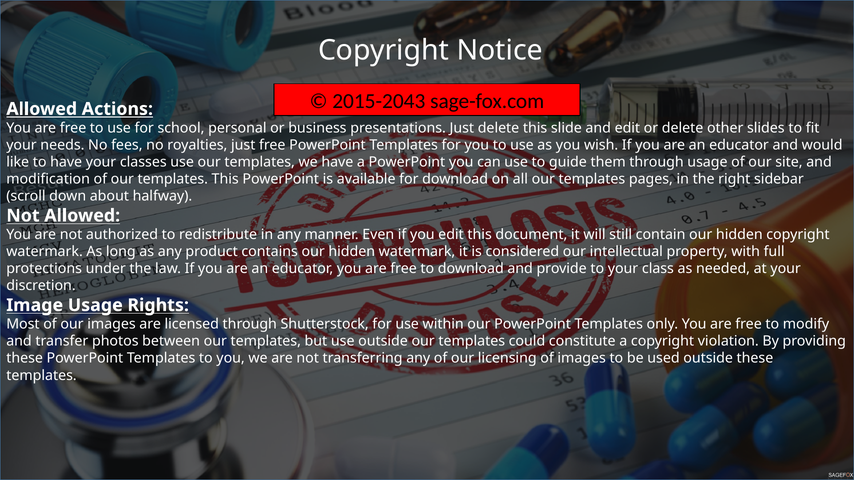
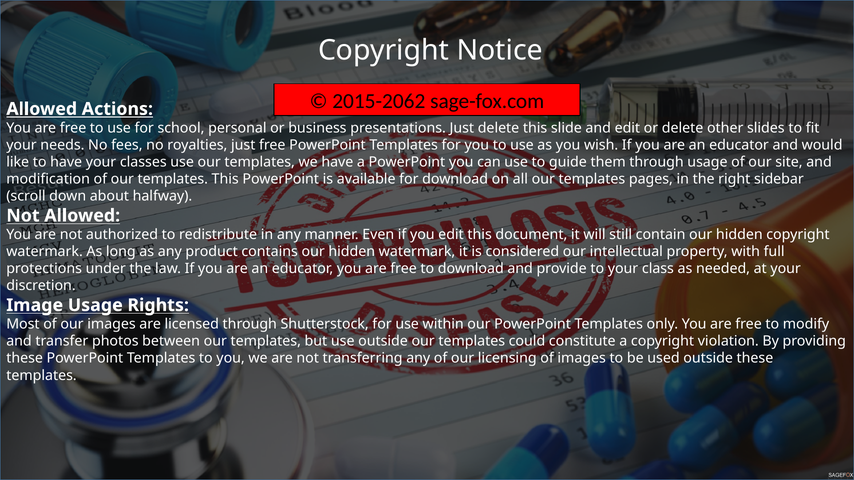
2015-2043: 2015-2043 -> 2015-2062 (379, 101)
